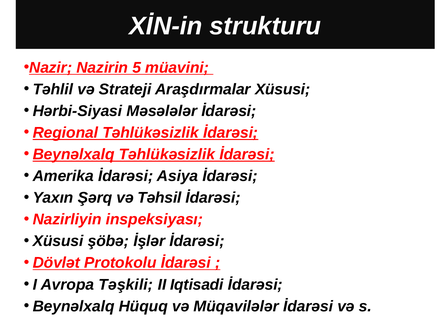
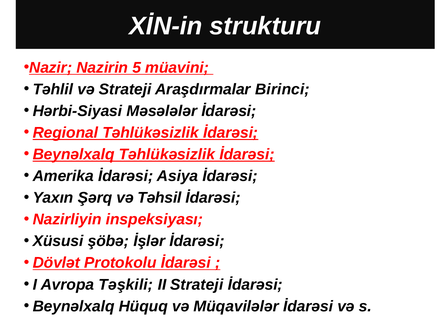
Araşdırmalar Xüsusi: Xüsusi -> Birinci (282, 89)
II Iqtisadi: Iqtisadi -> Strateji (197, 285)
